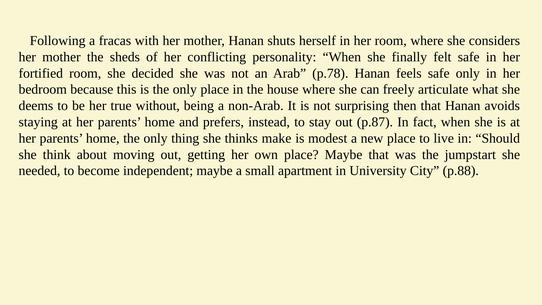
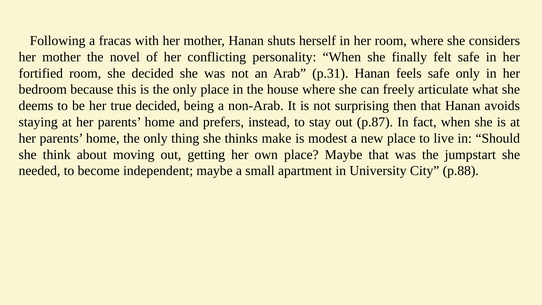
sheds: sheds -> novel (125, 57)
p.78: p.78 -> p.31 (330, 73)
true without: without -> decided (158, 106)
